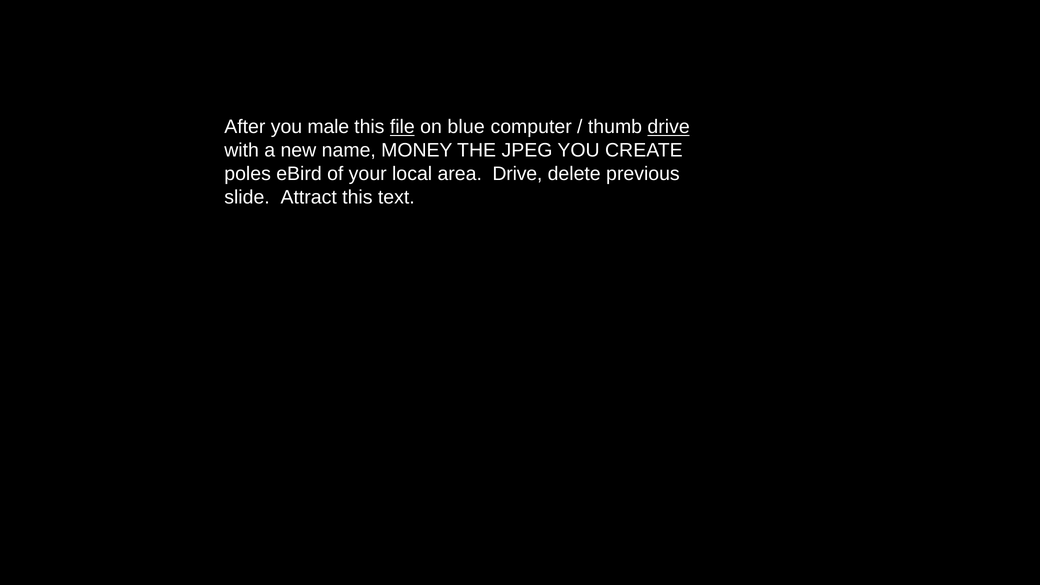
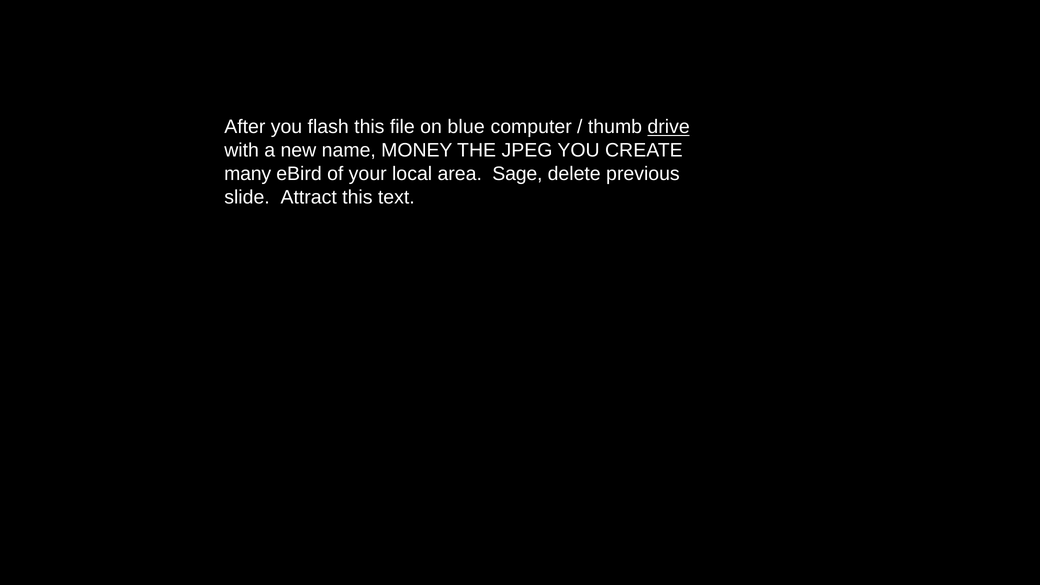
male: male -> flash (328, 127)
file underline: present -> none (402, 127)
poles: poles -> many (248, 174)
area Drive: Drive -> Sage (517, 174)
